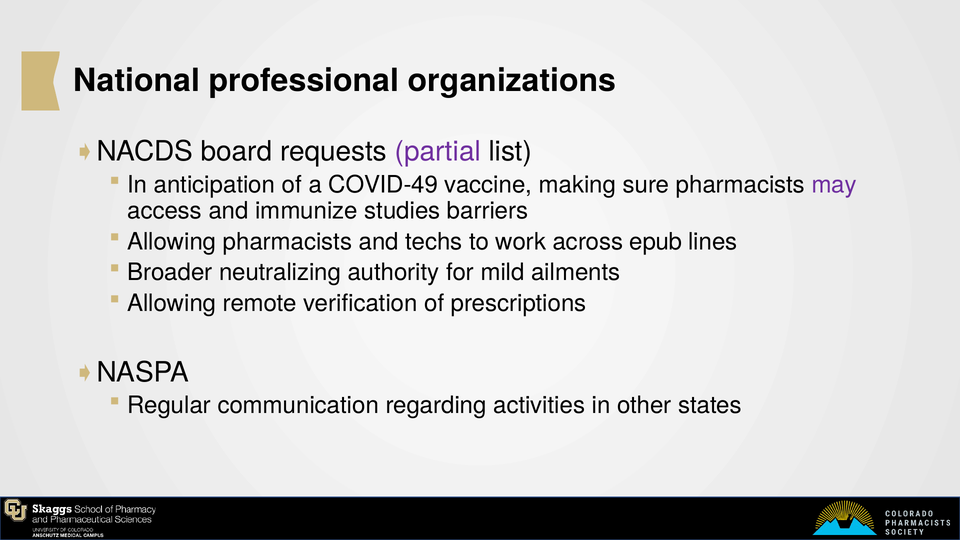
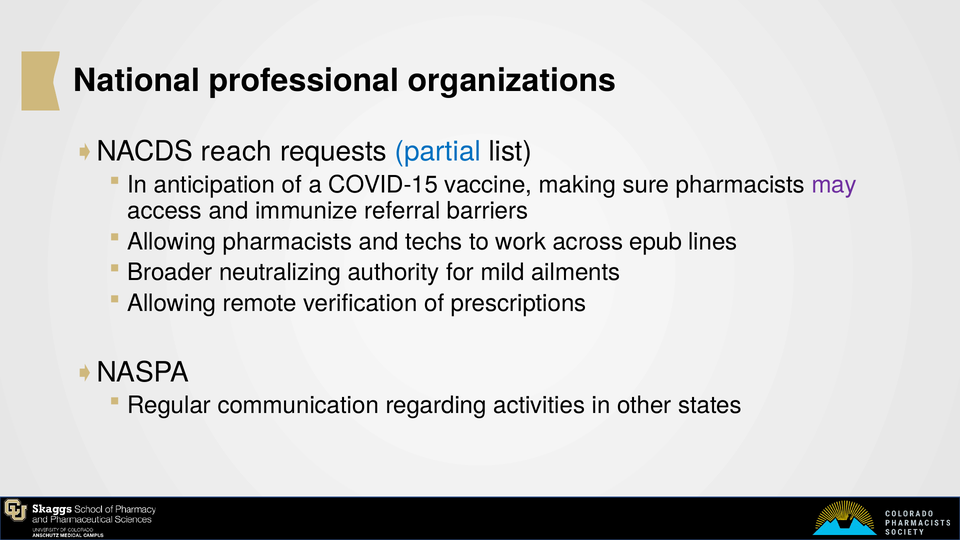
board: board -> reach (236, 152)
partial colour: purple -> blue (438, 152)
COVID-49: COVID-49 -> COVID-15 (383, 185)
studies: studies -> referral (402, 211)
